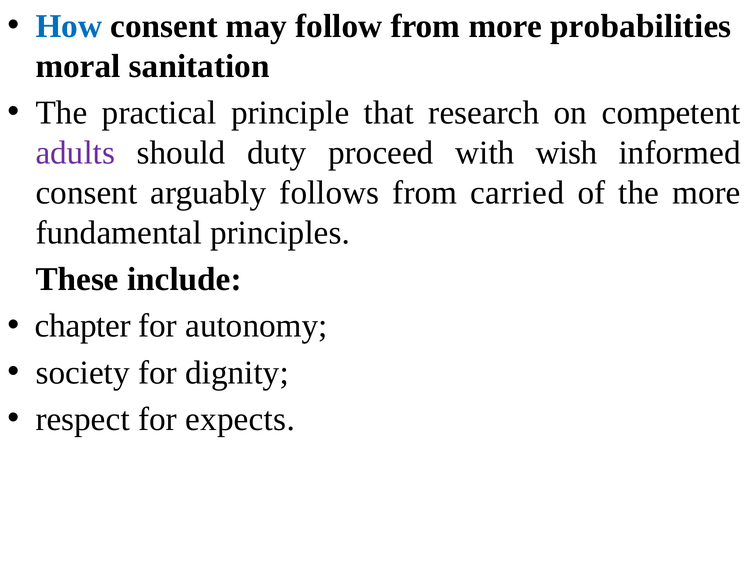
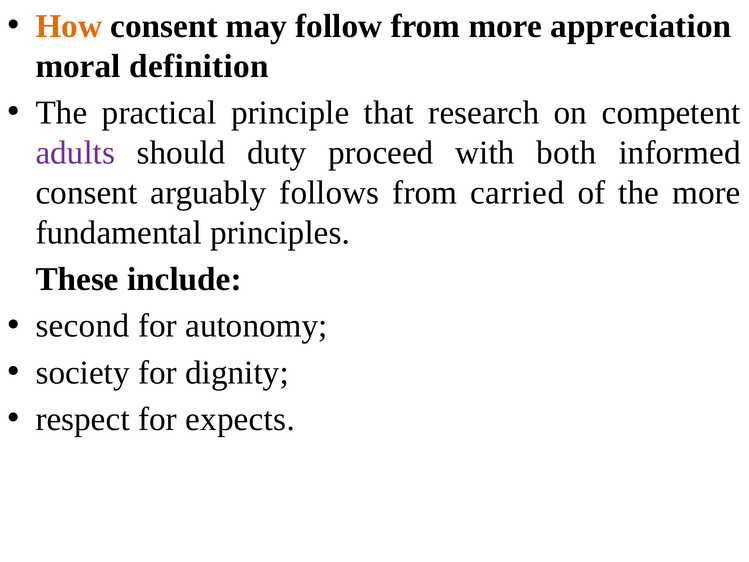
How colour: blue -> orange (69, 26)
probabilities: probabilities -> appreciation (641, 26)
sanitation: sanitation -> definition (199, 66)
wish: wish -> both (566, 153)
chapter: chapter -> second (83, 326)
